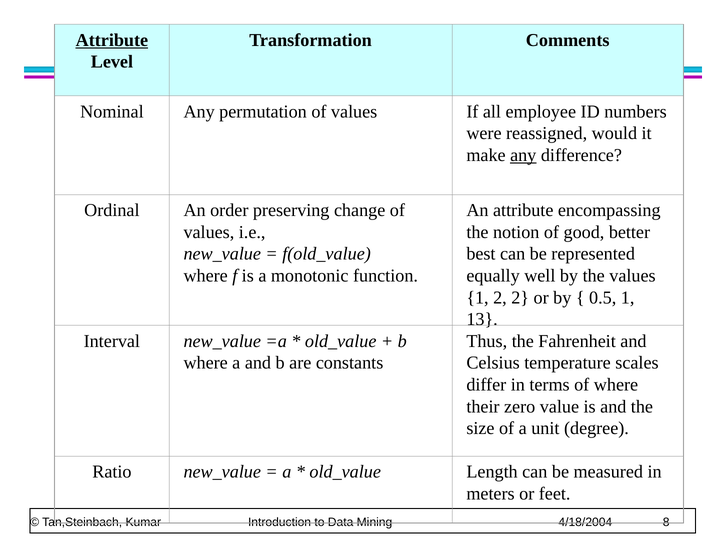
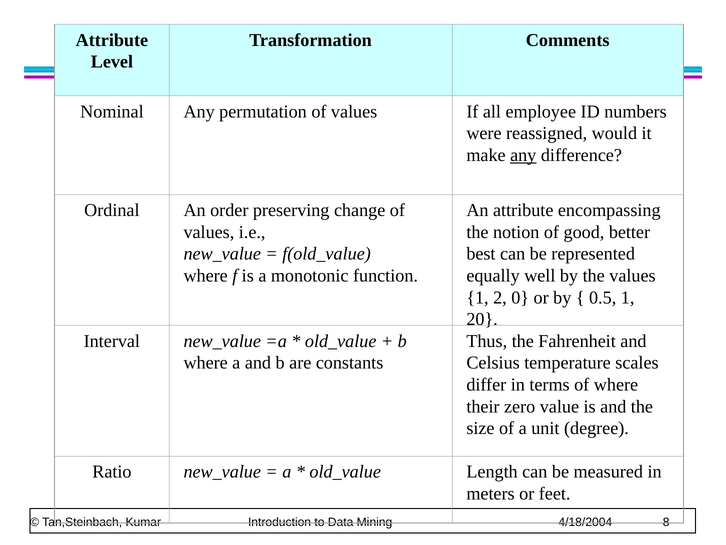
Attribute underline: present -> none (112, 40)
2 2: 2 -> 0 (520, 297)
13: 13 -> 20 (482, 319)
